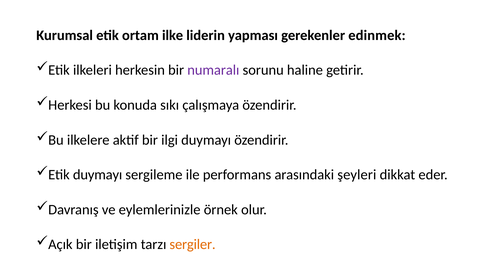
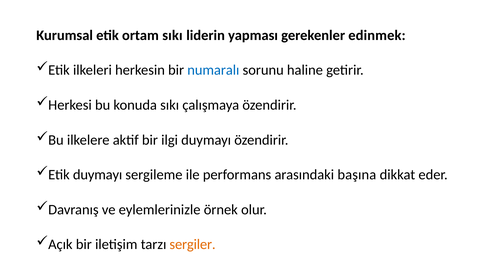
ortam ilke: ilke -> sıkı (172, 35)
numaralı colour: purple -> blue (213, 70)
şeyleri: şeyleri -> başına (357, 175)
